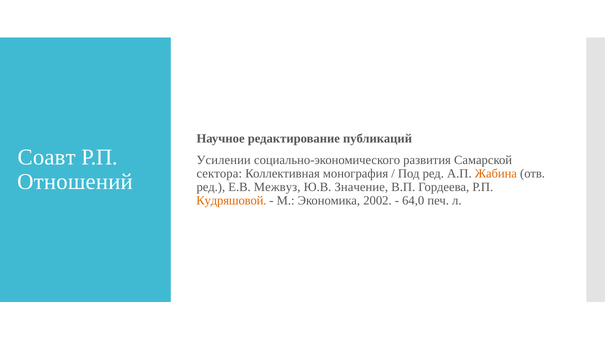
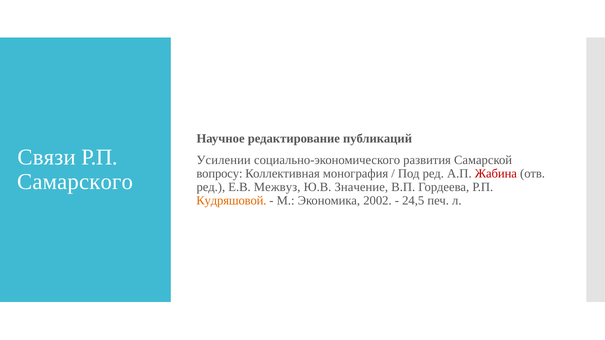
Соавт: Соавт -> Связи (47, 158)
сектора: сектора -> вопросу (219, 174)
Жабина colour: orange -> red (496, 174)
Отношений: Отношений -> Самарского (75, 182)
64,0: 64,0 -> 24,5 (413, 201)
